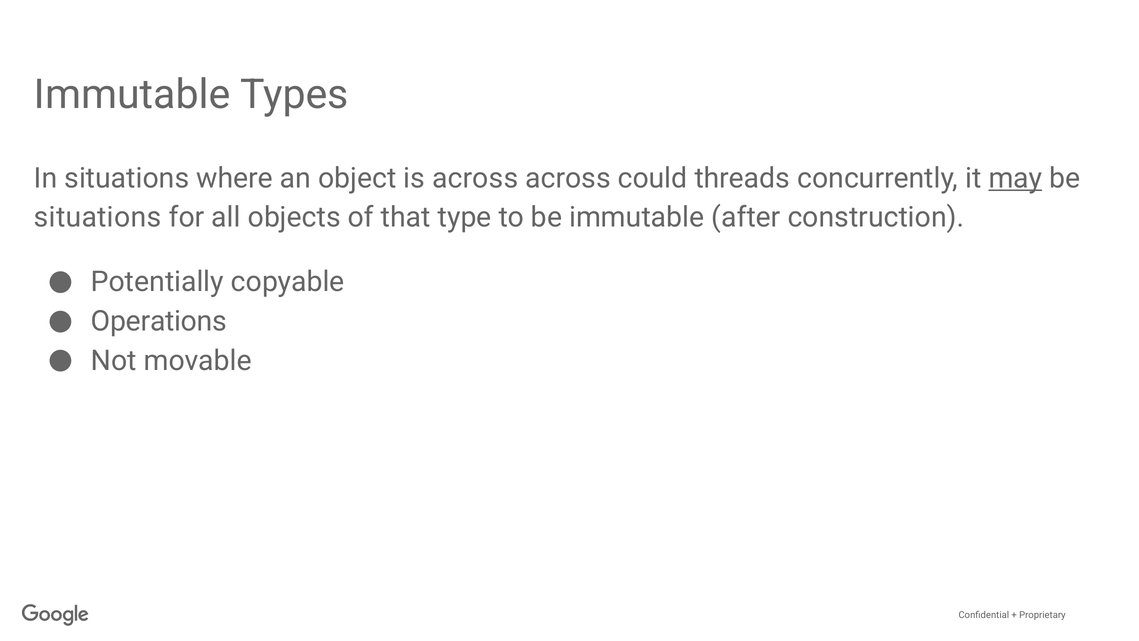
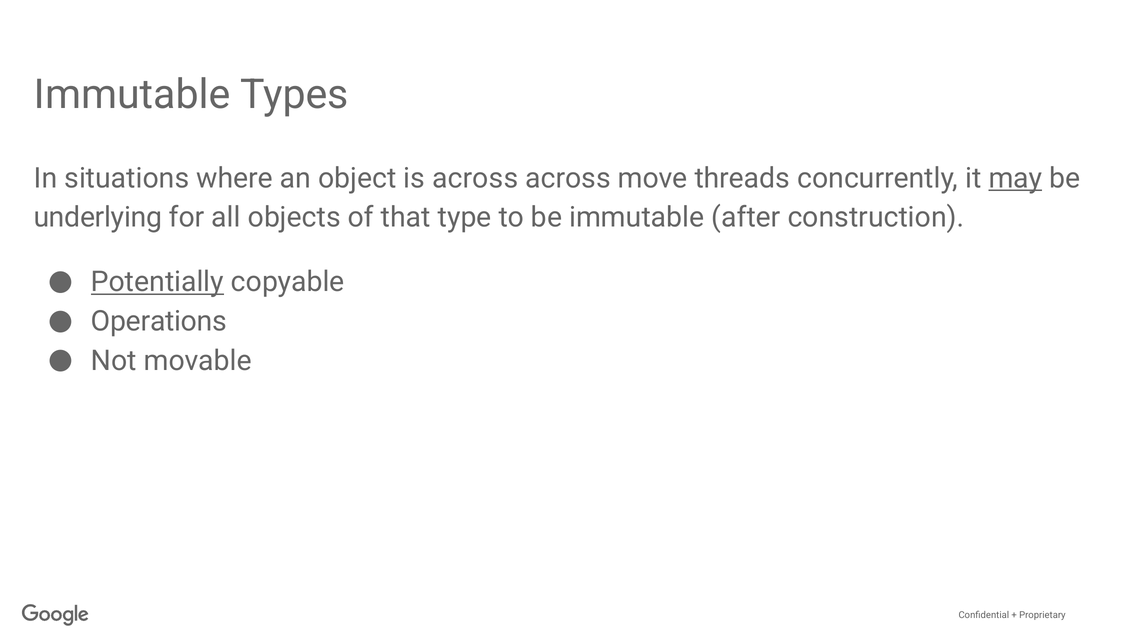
could: could -> move (653, 178)
situations: situations -> underlying (98, 217)
Potentially underline: none -> present (157, 282)
